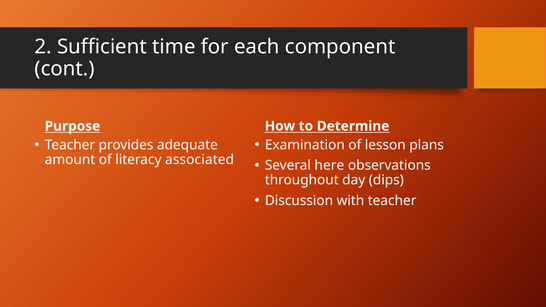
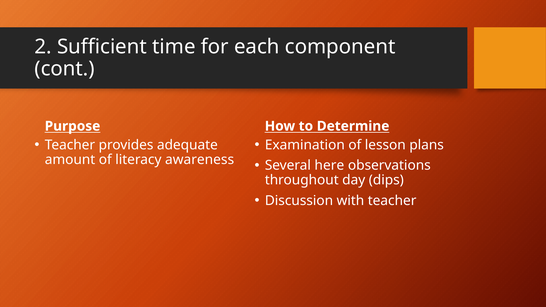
associated: associated -> awareness (200, 160)
